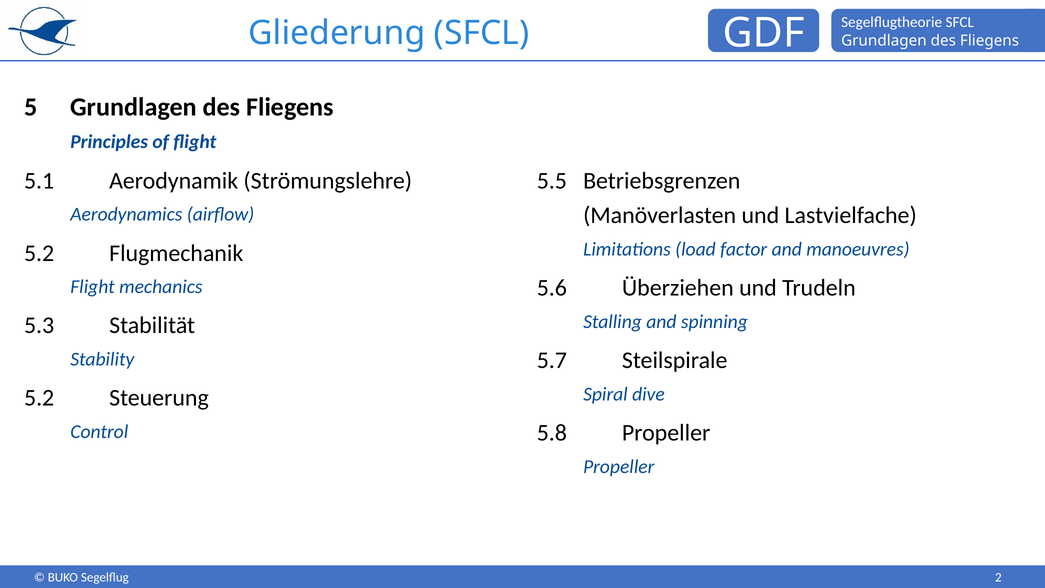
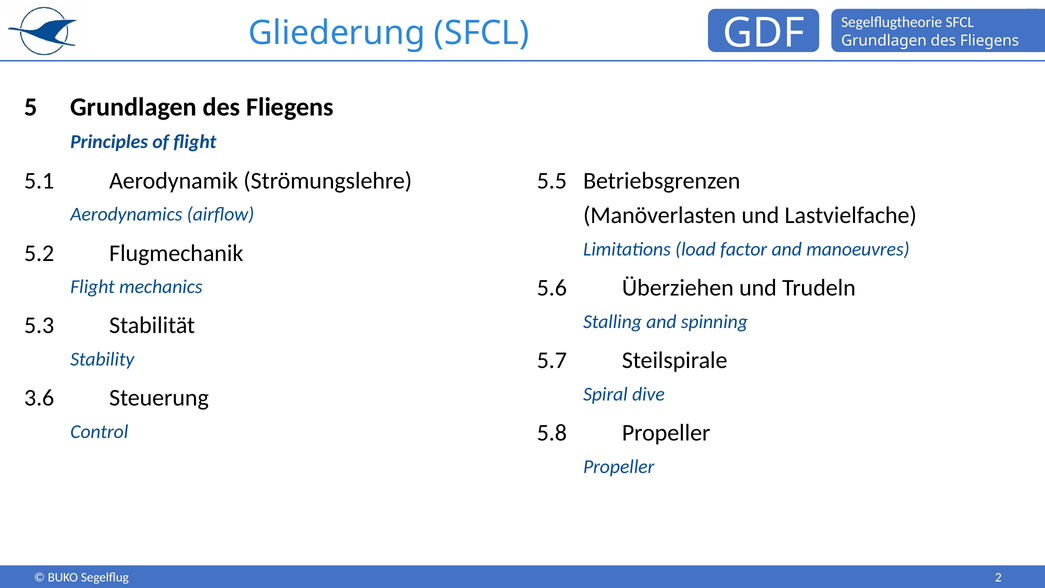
5.2: 5.2 -> 3.6 (39, 398)
